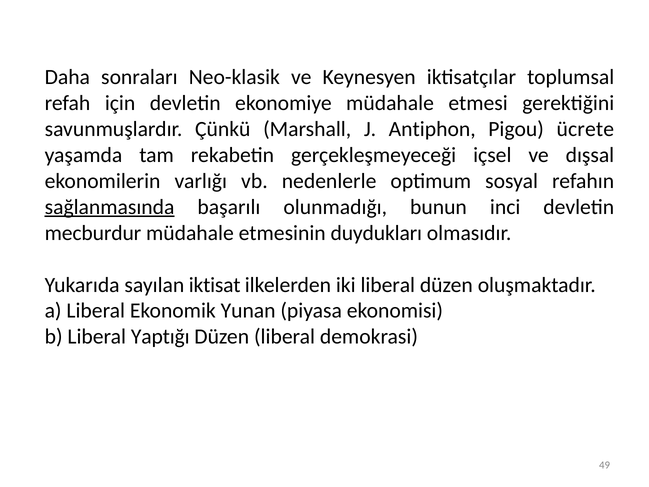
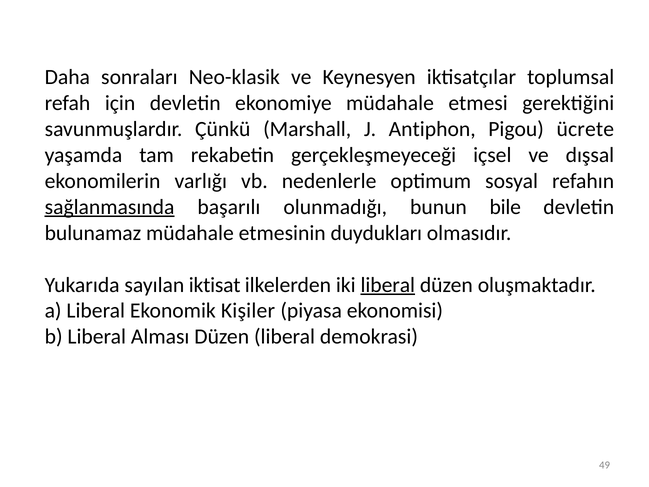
inci: inci -> bile (505, 207)
mecburdur: mecburdur -> bulunamaz (93, 233)
liberal underline: none -> present (388, 285)
Yunan: Yunan -> Kişiler (248, 311)
Yaptığı: Yaptığı -> Alması (160, 337)
